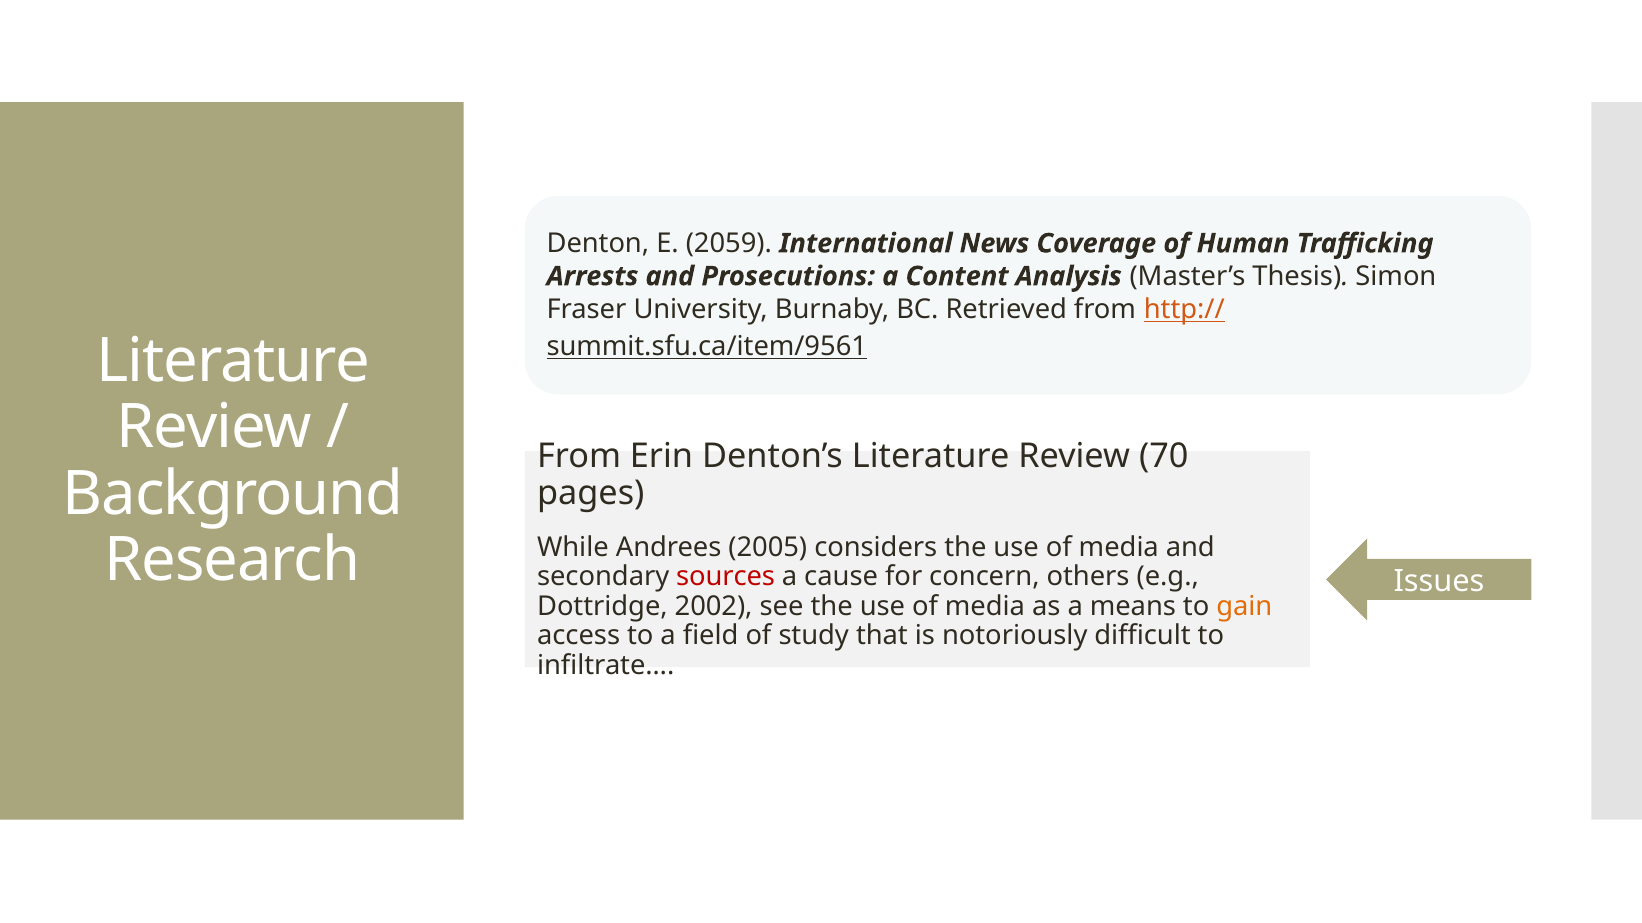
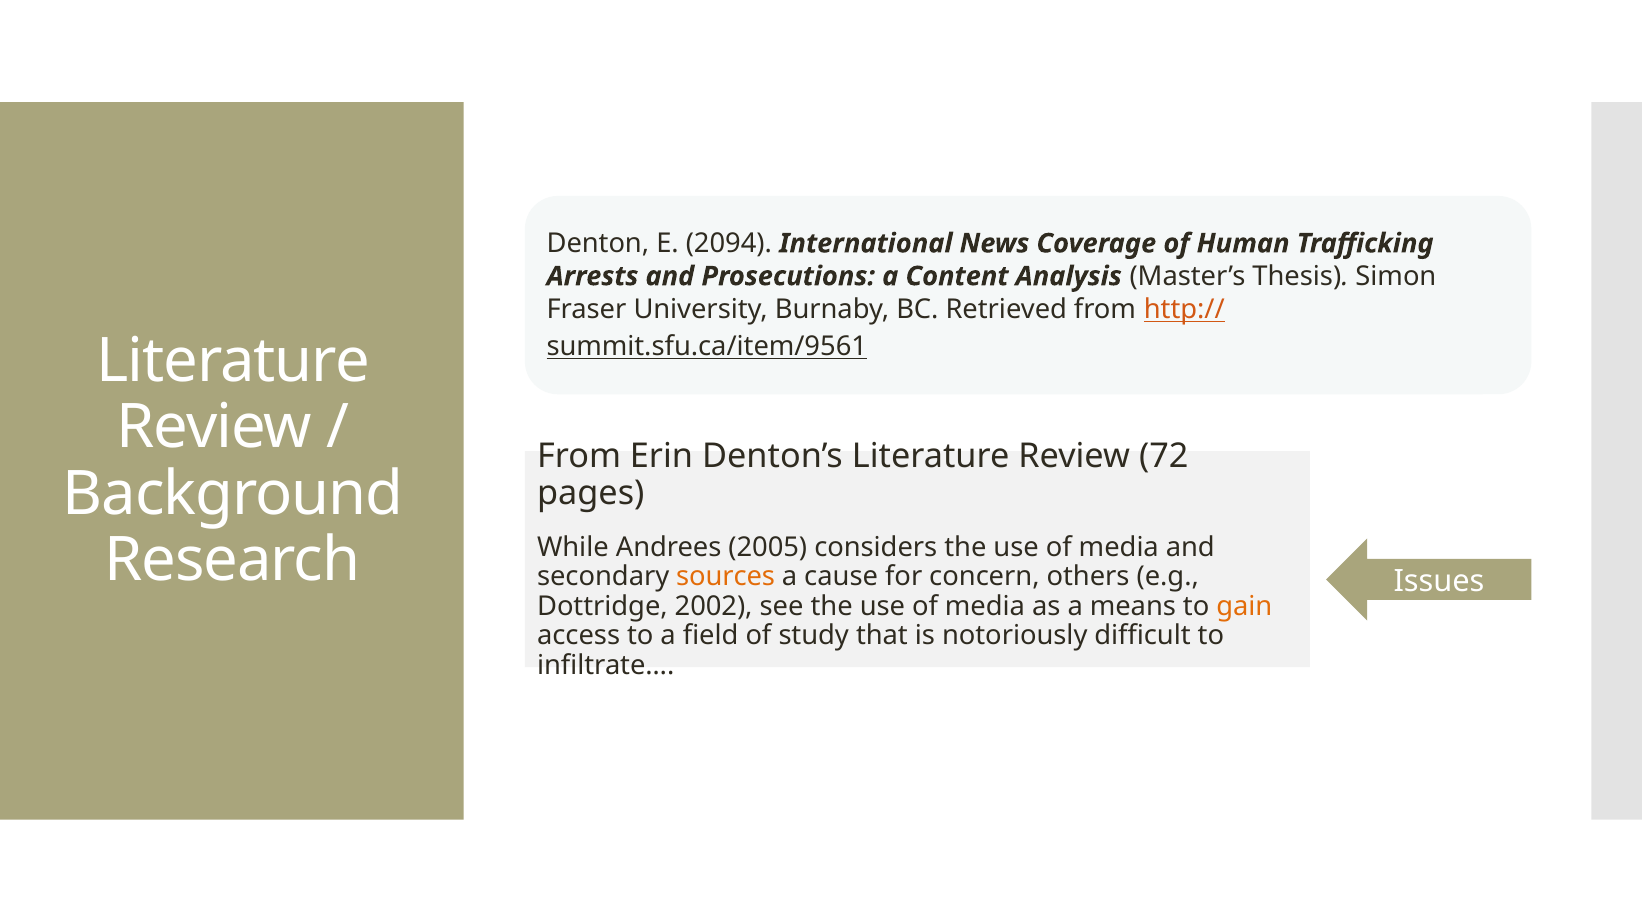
2059: 2059 -> 2094 (729, 244)
70: 70 -> 72 (1164, 457)
sources colour: red -> orange (726, 577)
